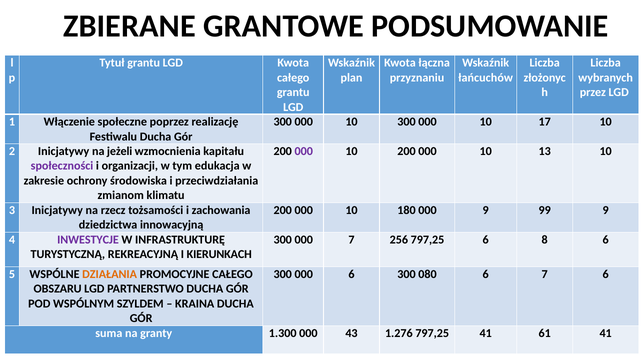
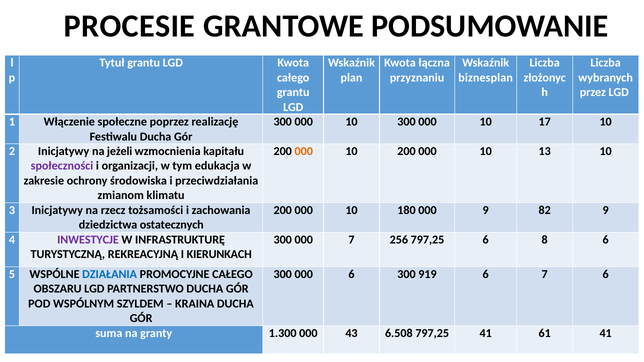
ZBIERANE: ZBIERANE -> PROCESIE (129, 26)
łańcuchów: łańcuchów -> biznesplan (486, 78)
000 colour: purple -> orange (304, 151)
99: 99 -> 82 (545, 210)
innowacyjną: innowacyjną -> ostatecznych (172, 225)
DZIAŁANIA colour: orange -> blue (110, 274)
080: 080 -> 919 (428, 274)
1.276: 1.276 -> 6.508 (399, 333)
